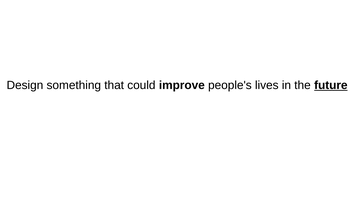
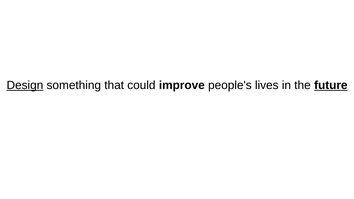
Design underline: none -> present (25, 85)
